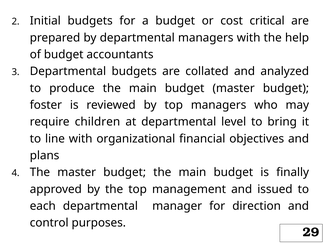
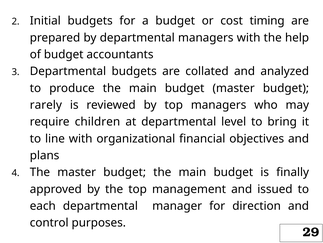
critical: critical -> timing (267, 21)
foster: foster -> rarely (46, 105)
